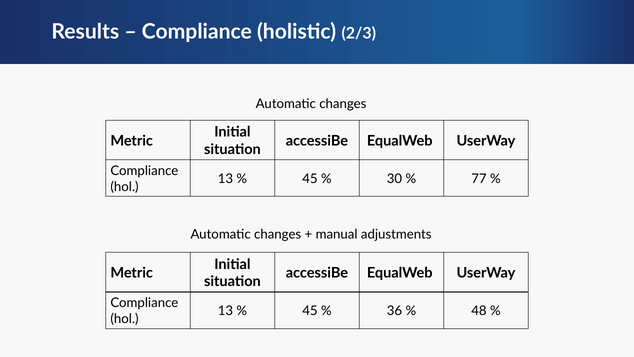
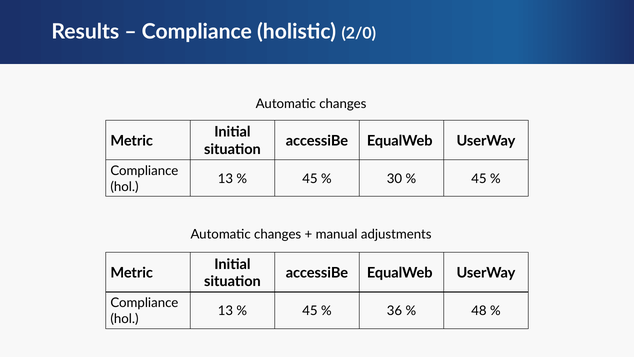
2/3: 2/3 -> 2/0 (359, 34)
77: 77 -> 45 (479, 179)
